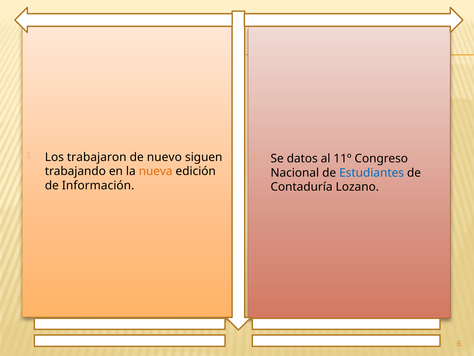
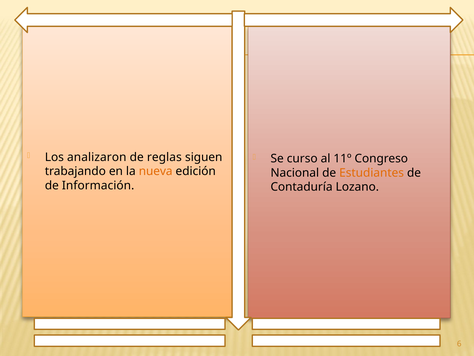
trabajaron: trabajaron -> analizaron (97, 157)
nuevo: nuevo -> reglas (164, 157)
datos: datos -> curso (302, 158)
Estudiantes colour: blue -> orange (372, 173)
